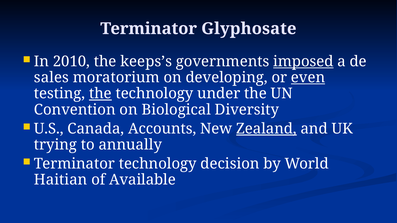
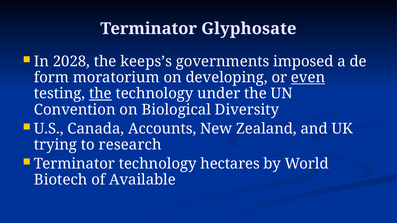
2010: 2010 -> 2028 (71, 62)
imposed underline: present -> none (303, 62)
sales: sales -> form (52, 78)
Zealand underline: present -> none (266, 129)
annually: annually -> research (130, 145)
decision: decision -> hectares (230, 164)
Haitian: Haitian -> Biotech (61, 180)
